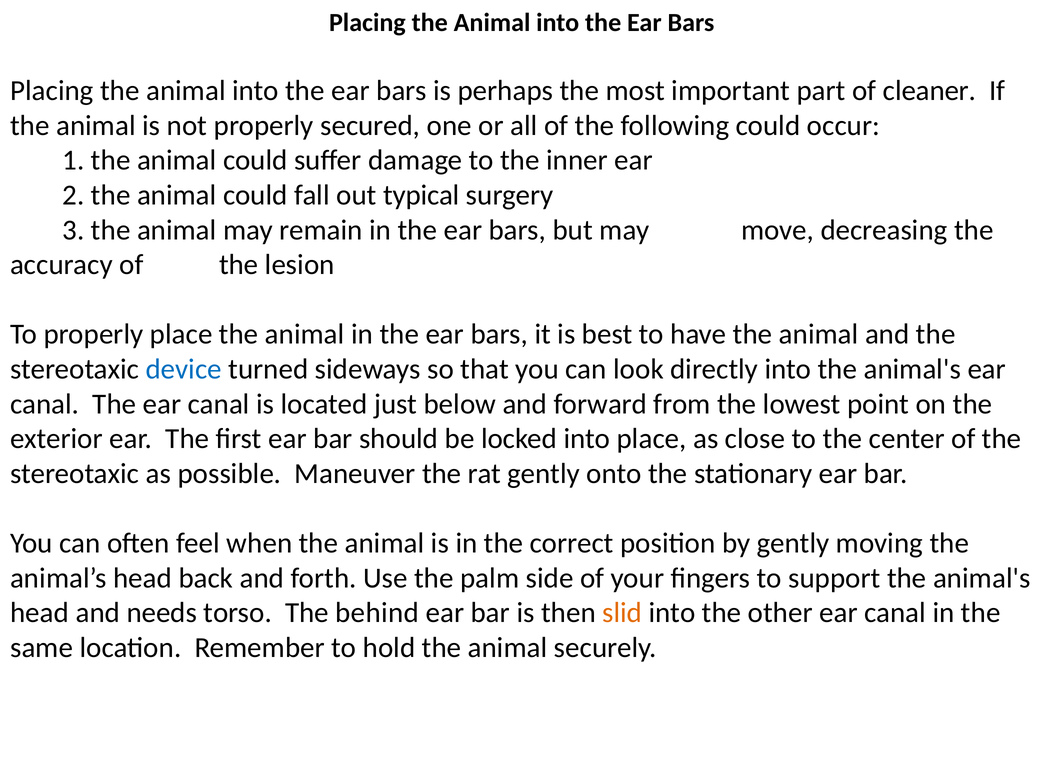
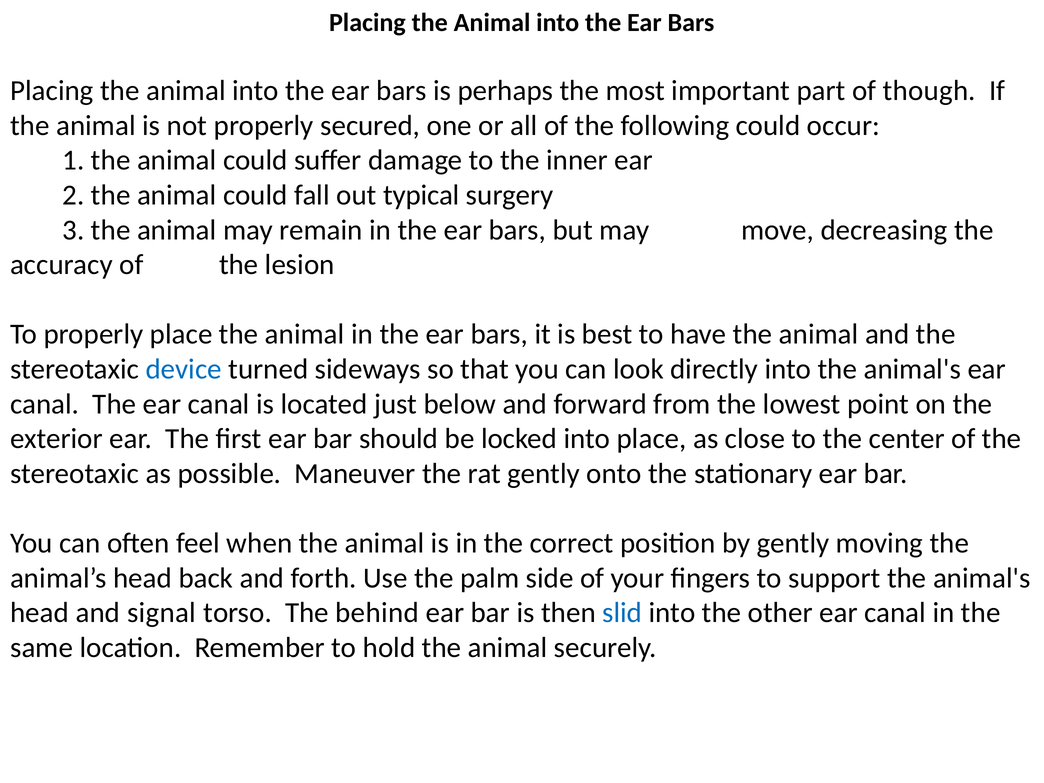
cleaner: cleaner -> though (929, 91)
needs: needs -> signal (162, 613)
slid colour: orange -> blue (622, 613)
